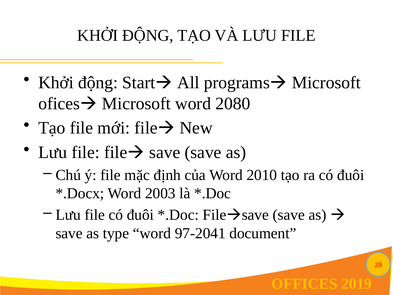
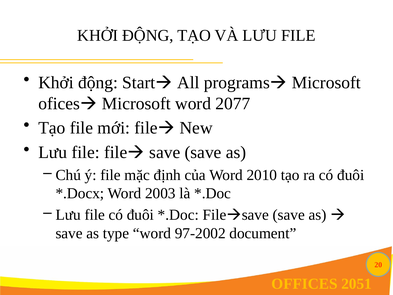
2080: 2080 -> 2077 (233, 103)
97-2041: 97-2041 -> 97-2002 (200, 233)
2019: 2019 -> 2051 (357, 284)
